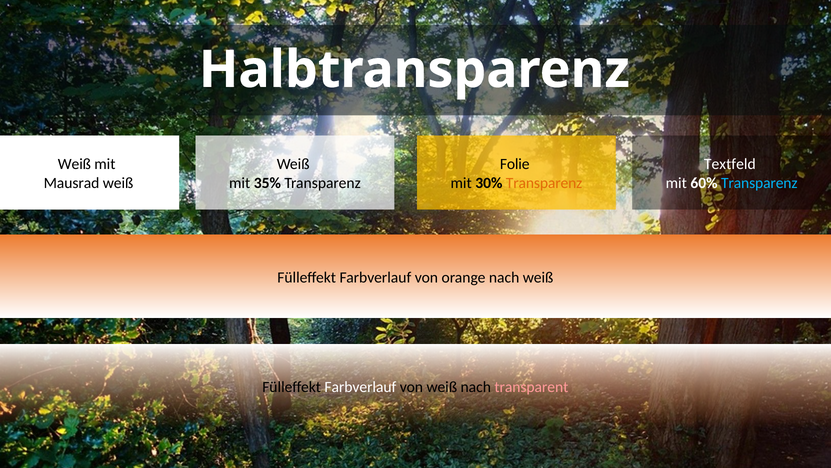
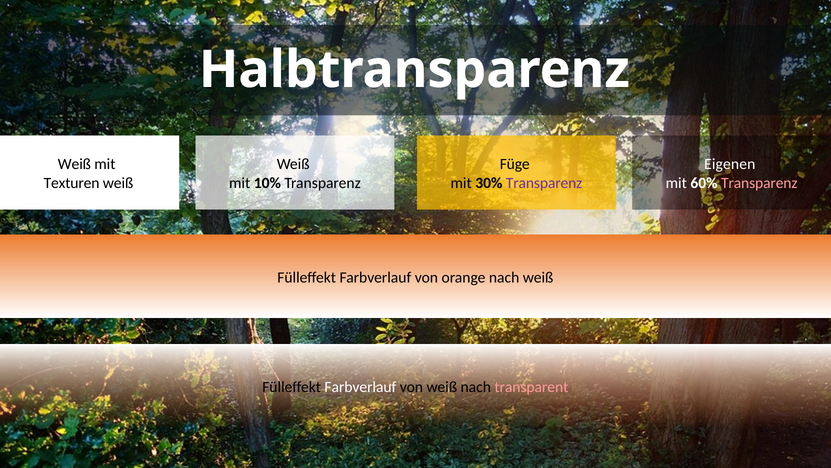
Folie: Folie -> Füge (515, 164)
Textfeld: Textfeld -> Eigenen (730, 164)
Mausrad: Mausrad -> Texturen (72, 183)
35%: 35% -> 10% (267, 183)
Transparenz colour: orange -> purple (544, 183)
Transparenz colour: light blue -> pink (759, 183)
